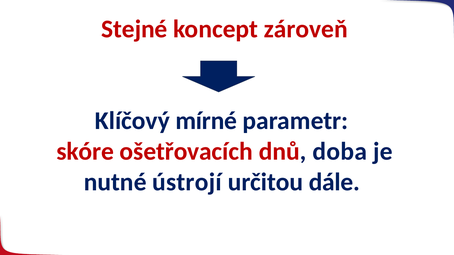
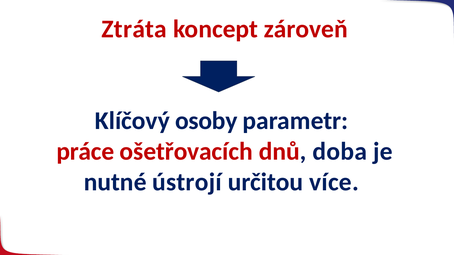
Stejné: Stejné -> Ztráta (134, 29)
mírné: mírné -> osoby (206, 121)
skóre: skóre -> práce (85, 152)
dále: dále -> více (334, 182)
